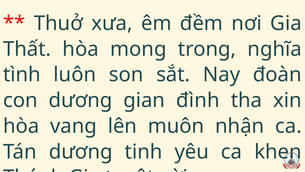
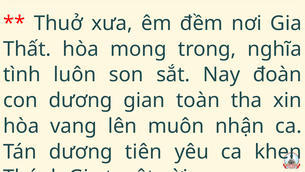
đình: đình -> toàn (198, 100)
tinh: tinh -> tiên (143, 151)
